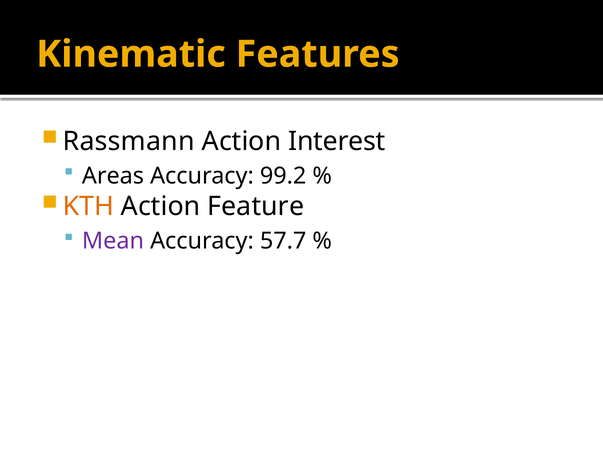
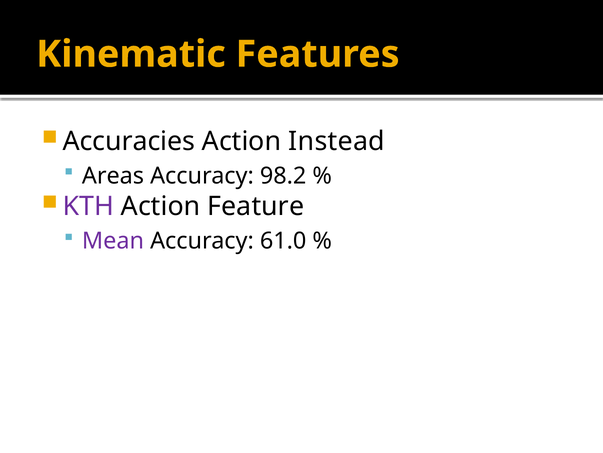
Rassmann: Rassmann -> Accuracies (129, 141)
Interest: Interest -> Instead (337, 141)
99.2: 99.2 -> 98.2 (283, 176)
KTH colour: orange -> purple (88, 206)
57.7: 57.7 -> 61.0 (283, 241)
